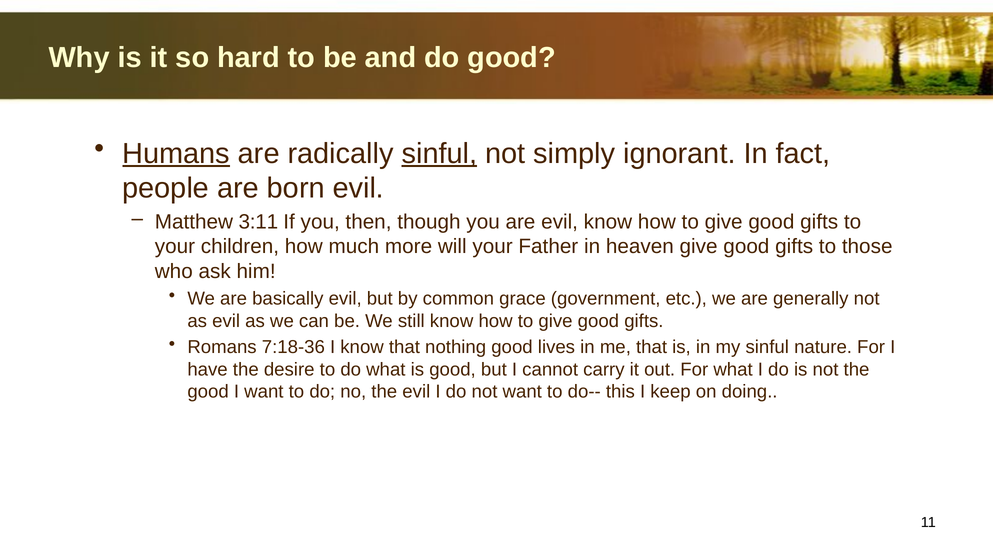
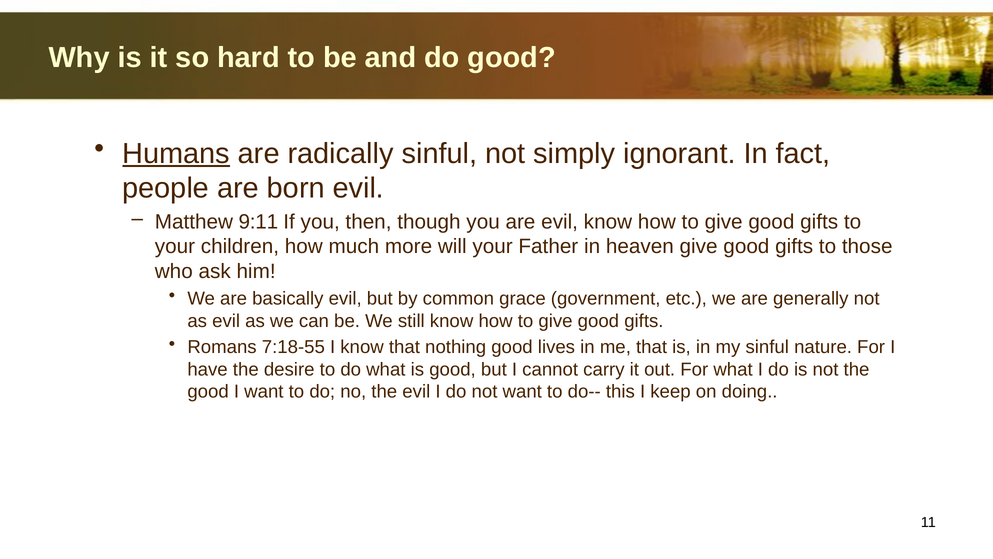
sinful underline: present -> none (439, 153)
3:11: 3:11 -> 9:11 (258, 222)
7:18-36: 7:18-36 -> 7:18-55 (293, 347)
